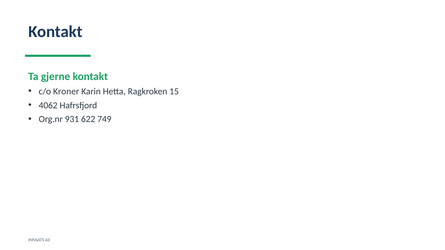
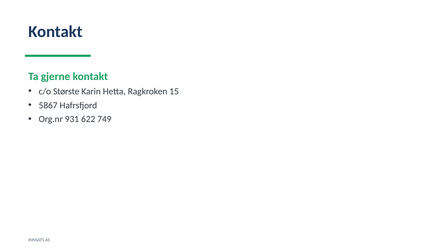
Kroner: Kroner -> Største (66, 92)
4062: 4062 -> 5867 (48, 105)
